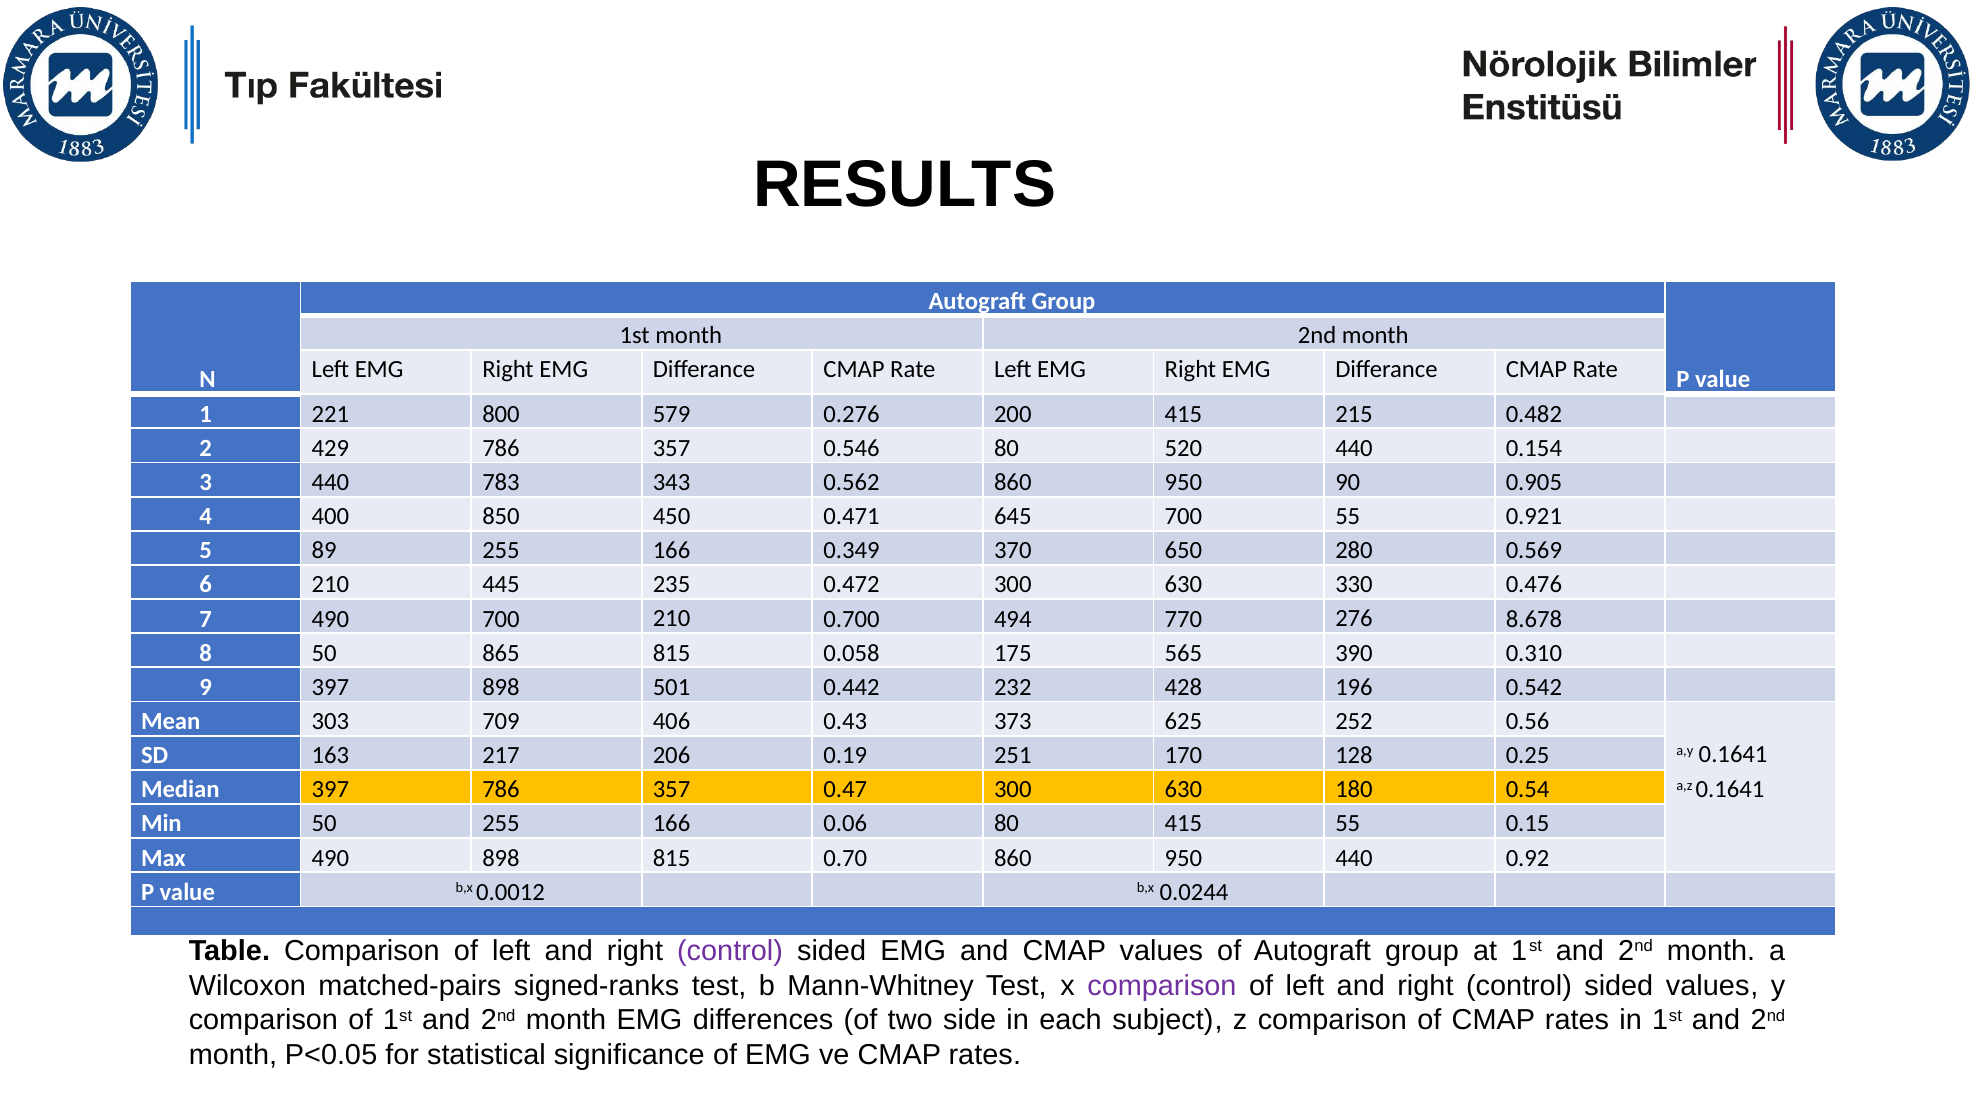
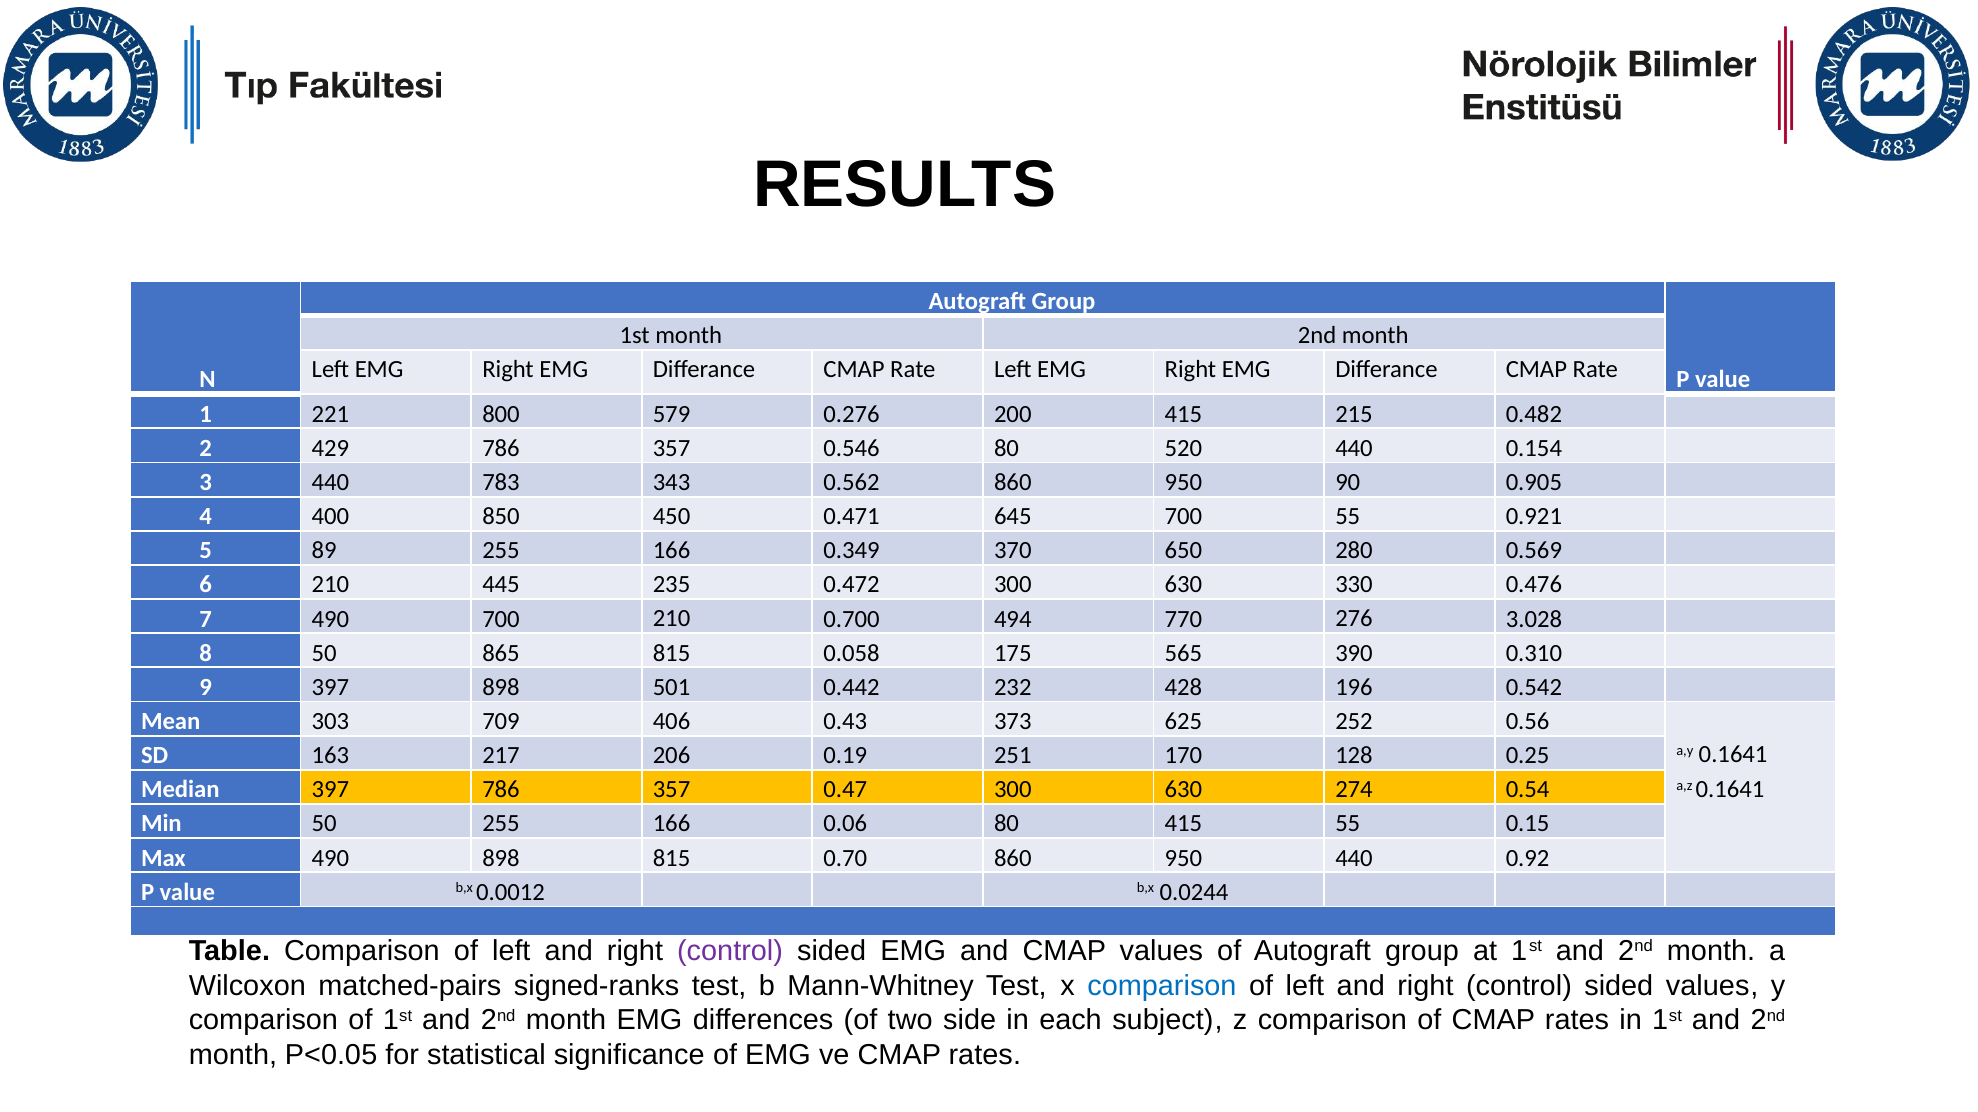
8.678: 8.678 -> 3.028 (1534, 619)
180: 180 -> 274 (1354, 790)
comparison colour: purple -> blue (1162, 986)
